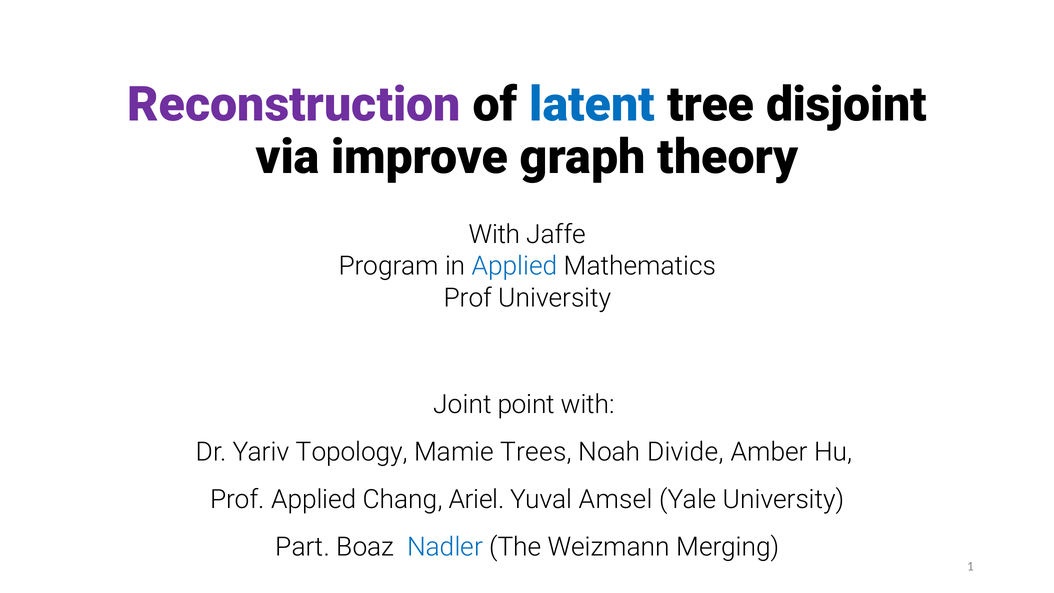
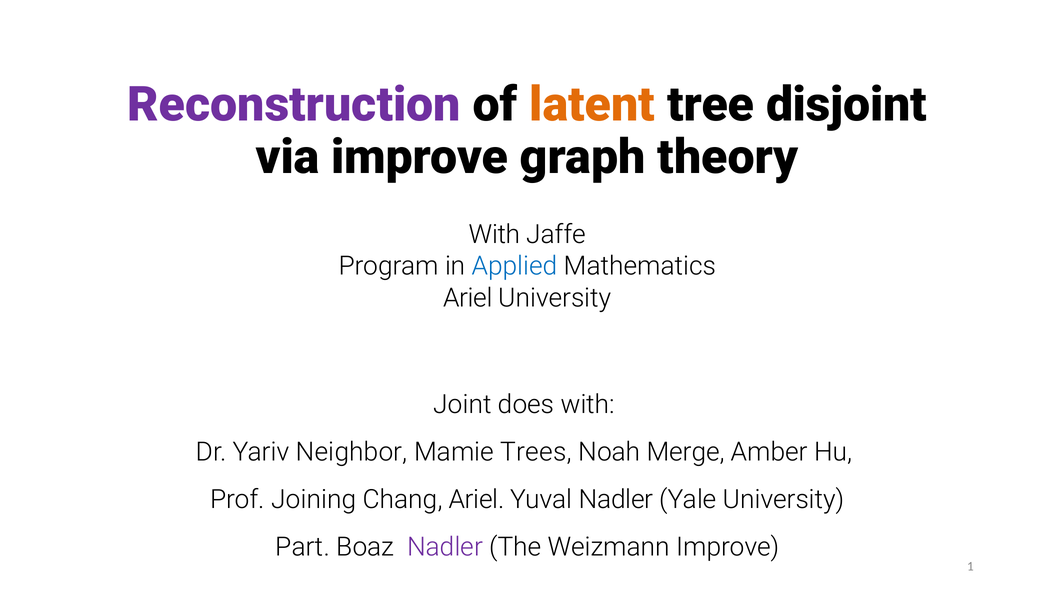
latent colour: blue -> orange (592, 105)
Prof: Prof -> Ariel (468, 298)
point: point -> does (526, 405)
Topology: Topology -> Neighbor (352, 452)
Divide: Divide -> Merge (686, 452)
Prof Applied: Applied -> Joining (314, 499)
Yuval Amsel: Amsel -> Nadler (616, 499)
Nadler colour: blue -> purple (445, 547)
Weizmann Merging: Merging -> Improve (728, 547)
